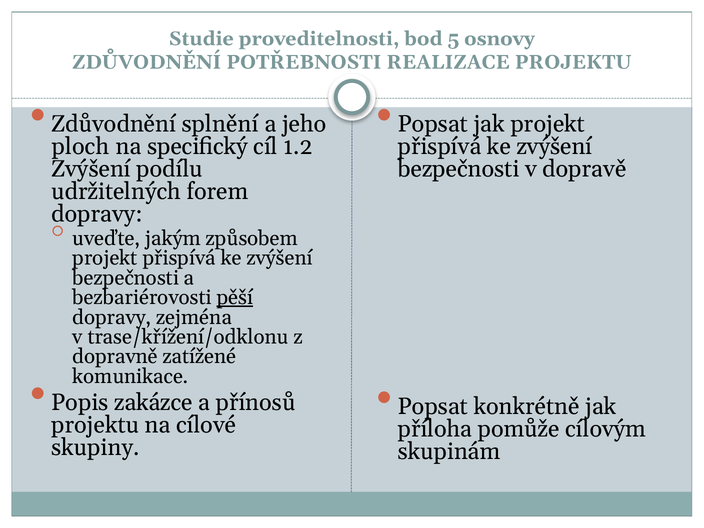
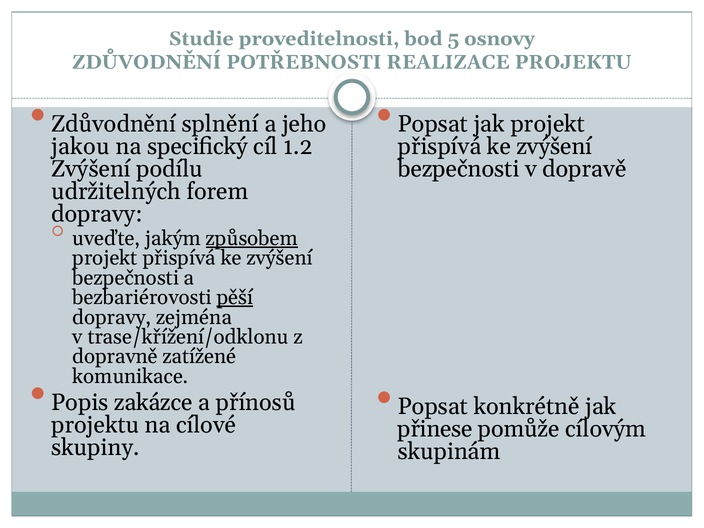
ploch: ploch -> jakou (81, 146)
způsobem underline: none -> present (252, 238)
příloha: příloha -> přinese (435, 429)
